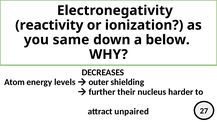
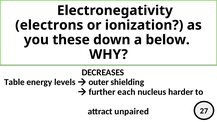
reactivity: reactivity -> electrons (49, 25)
same: same -> these (71, 40)
Atom: Atom -> Table (14, 82)
their: their -> each (126, 92)
